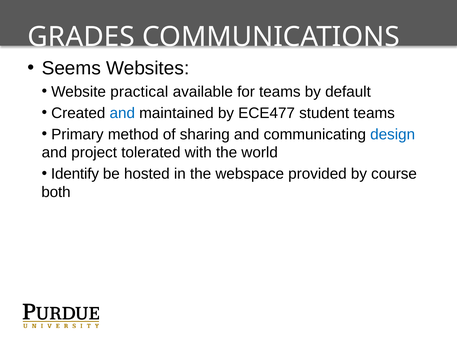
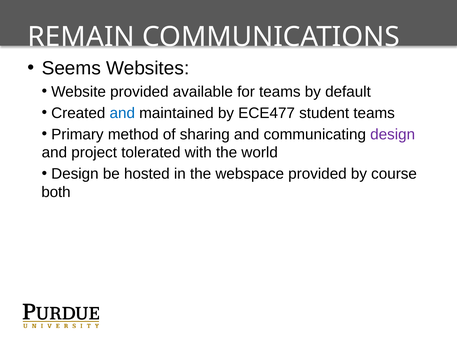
GRADES: GRADES -> REMAIN (81, 37)
Website practical: practical -> provided (139, 92)
design colour: blue -> purple (393, 134)
Identify: Identify -> Design (75, 174)
